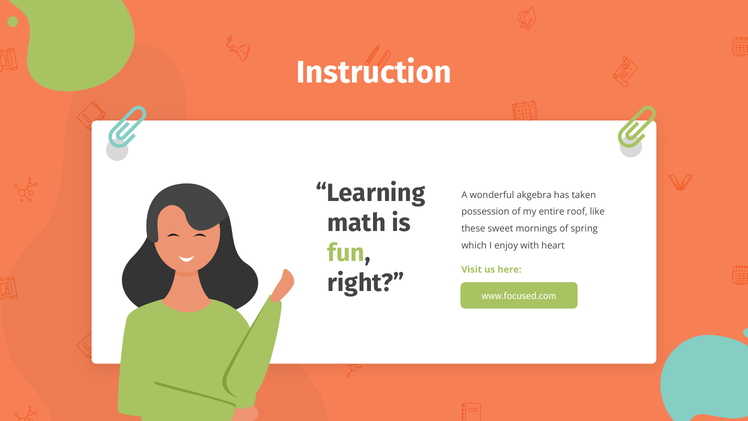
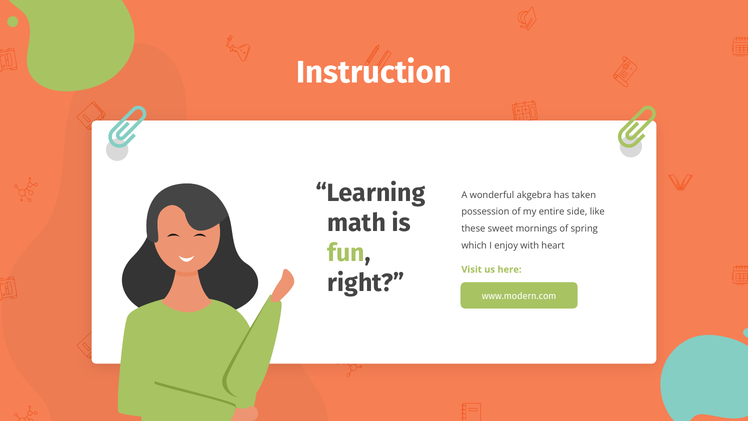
roof: roof -> side (577, 212)
www.focused.com: www.focused.com -> www.modern.com (519, 296)
